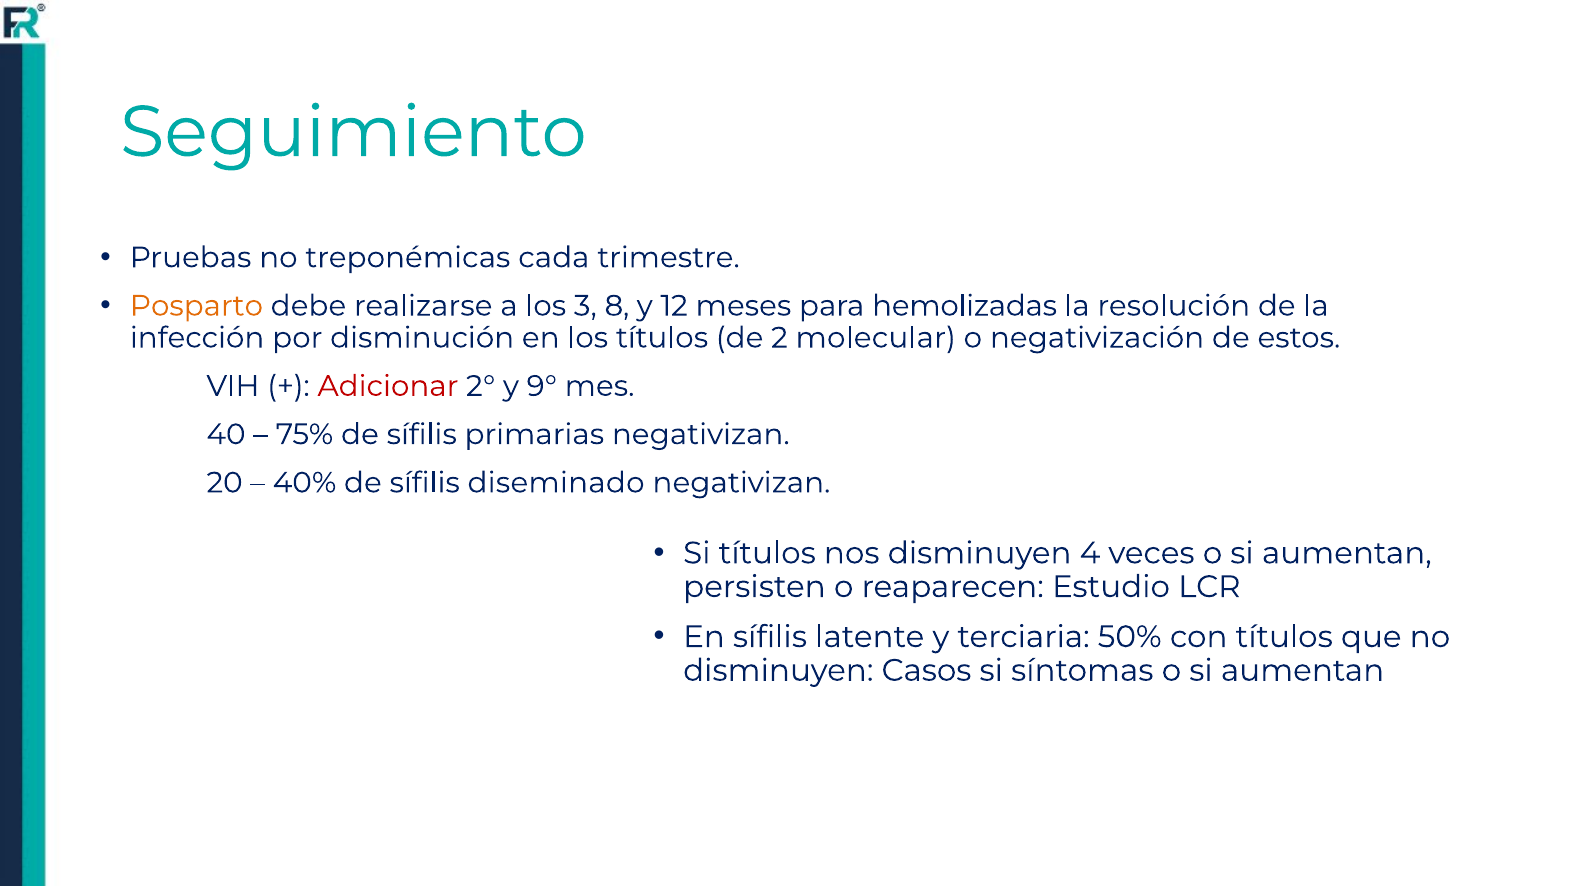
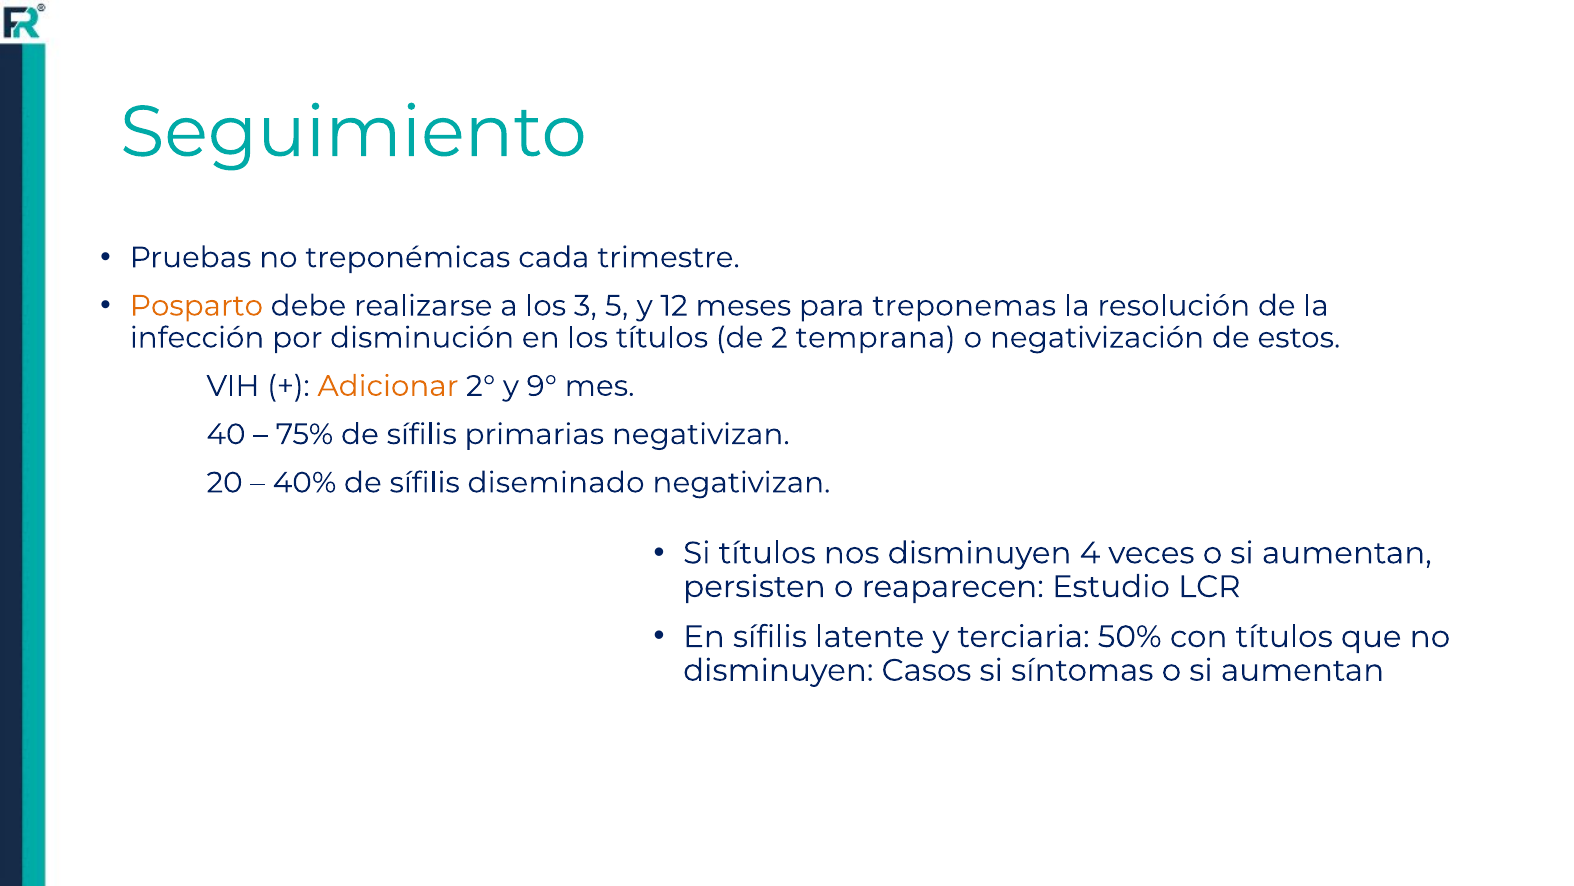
8: 8 -> 5 (617, 306)
hemolizadas: hemolizadas -> treponemas (964, 306)
molecular: molecular -> temprana (876, 338)
Adicionar colour: red -> orange (388, 386)
